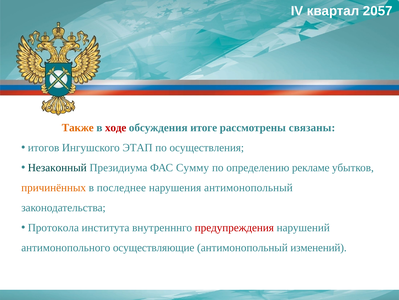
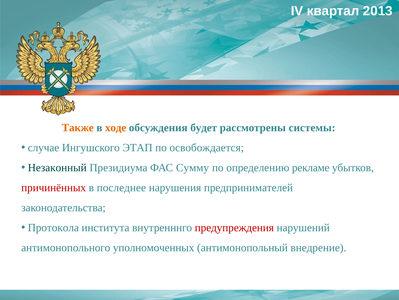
2057: 2057 -> 2013 (378, 11)
ходе colour: red -> orange (116, 127)
итоге: итоге -> будет (204, 127)
связаны: связаны -> системы (312, 127)
итогов: итогов -> случае (44, 147)
осуществления: осуществления -> освобождается (207, 147)
причинённых colour: orange -> red (54, 187)
нарушения антимонопольный: антимонопольный -> предпринимателей (248, 187)
осуществляющие: осуществляющие -> уполномоченных (154, 247)
изменений: изменений -> внедрение (318, 247)
